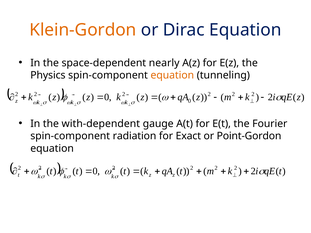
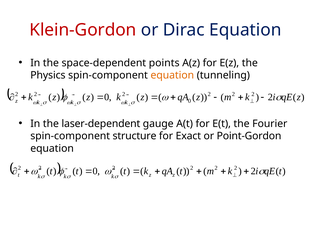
Klein-Gordon colour: orange -> red (83, 30)
nearly: nearly -> points (164, 63)
with-dependent: with-dependent -> laser-dependent (101, 124)
radiation: radiation -> structure (135, 136)
